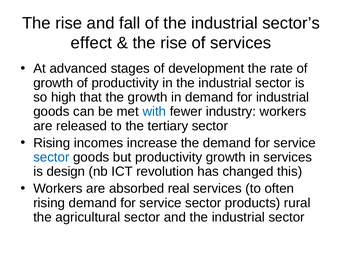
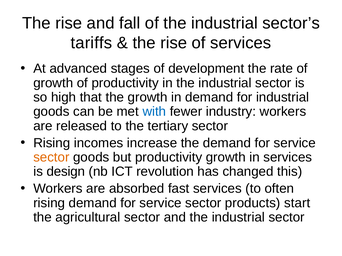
effect: effect -> tariffs (91, 43)
sector colour: blue -> orange (51, 158)
real: real -> fast (179, 189)
rural: rural -> start (297, 203)
